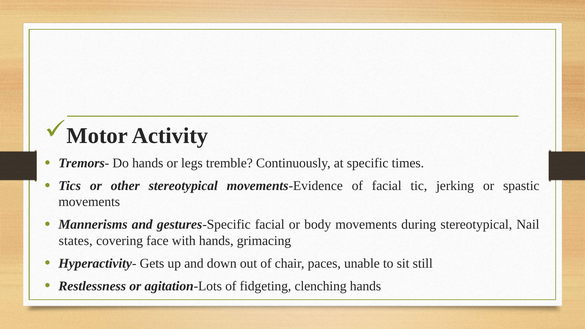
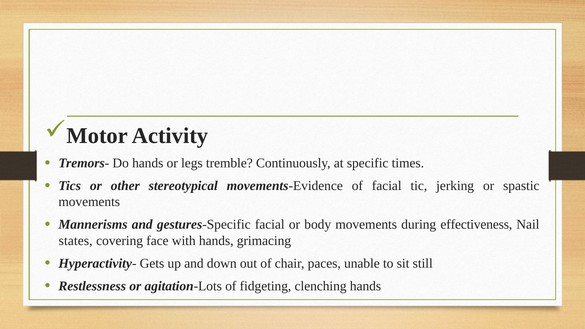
during stereotypical: stereotypical -> effectiveness (476, 225)
